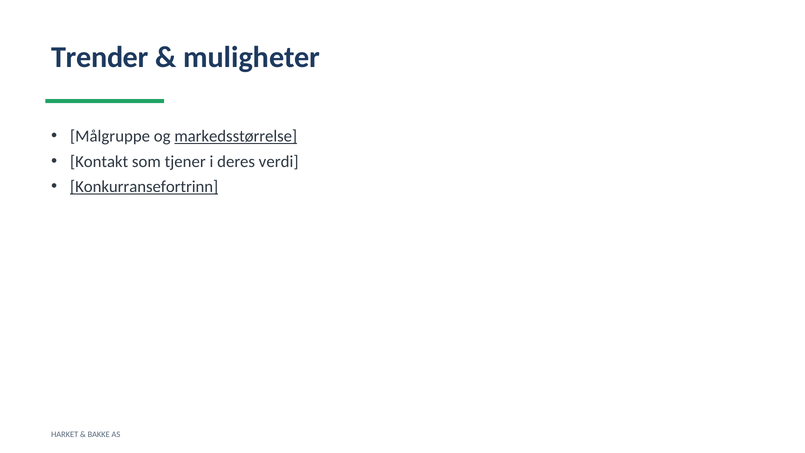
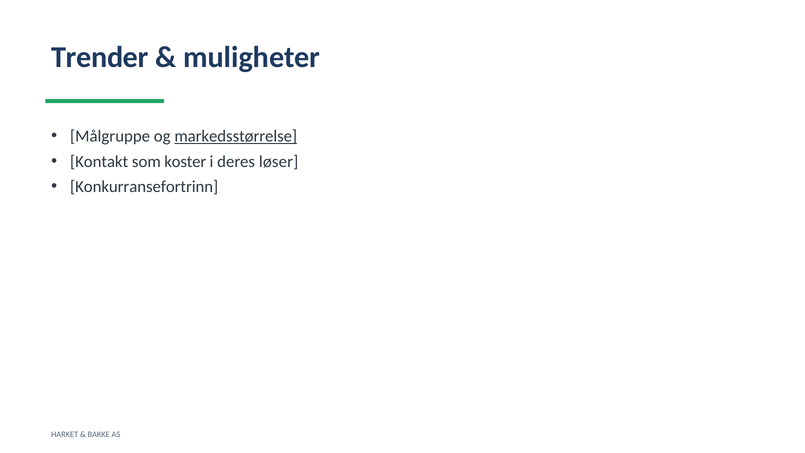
tjener: tjener -> koster (185, 162)
verdi: verdi -> løser (279, 162)
Konkurransefortrinn underline: present -> none (144, 187)
